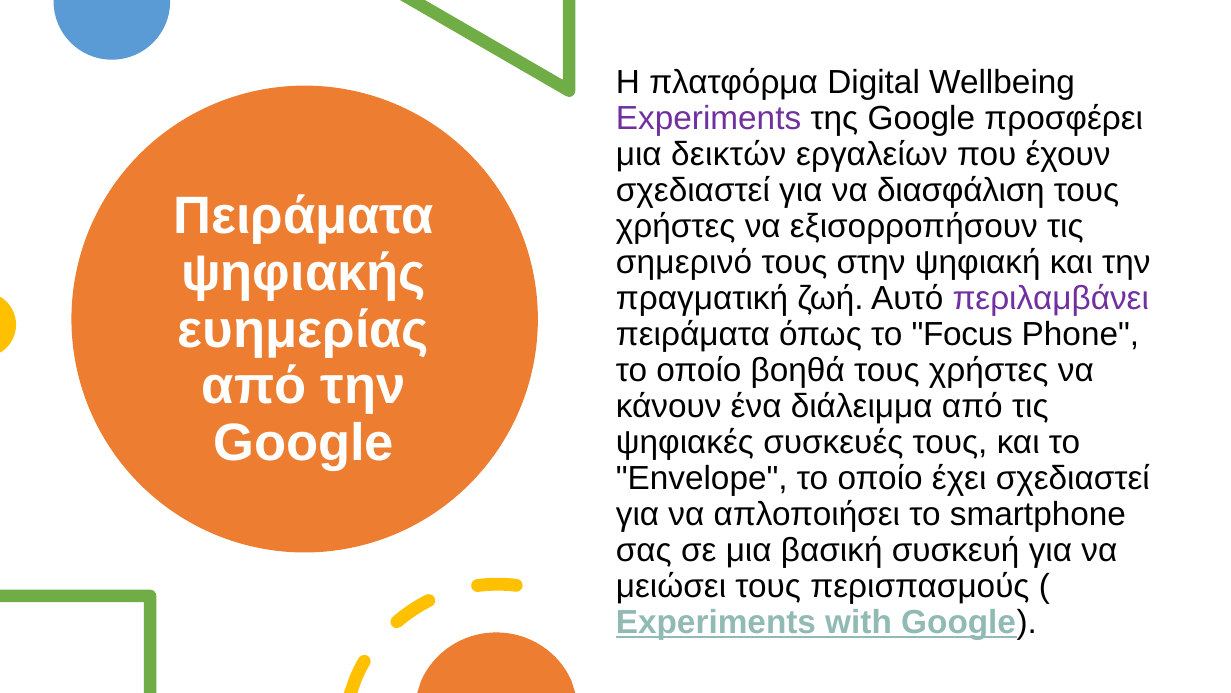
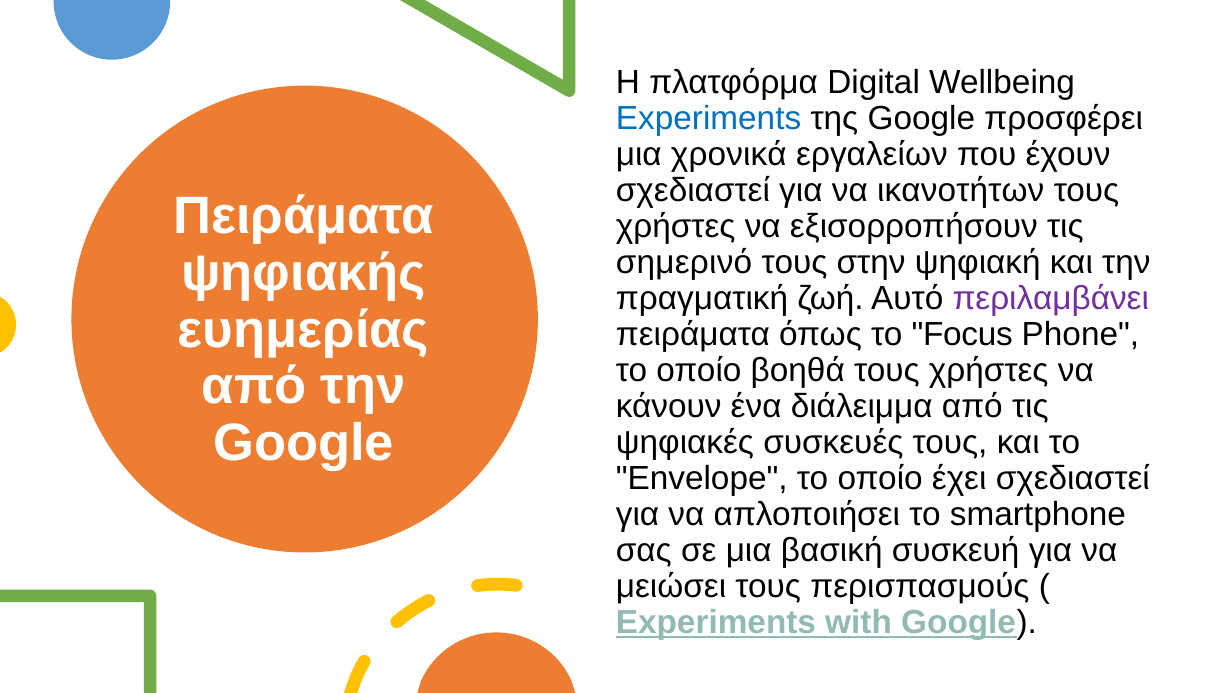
Experiments colour: purple -> blue (709, 118)
δεικτών: δεικτών -> χρονικά (729, 154)
διασφάλιση: διασφάλιση -> ικανοτήτων (961, 190)
